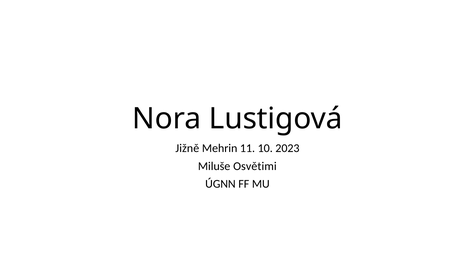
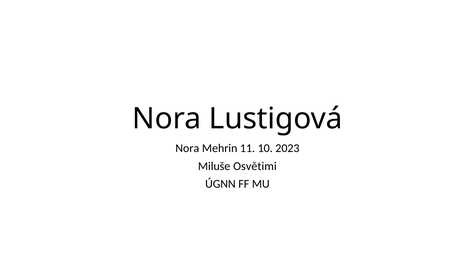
Jižně: Jižně -> Nora (187, 148)
